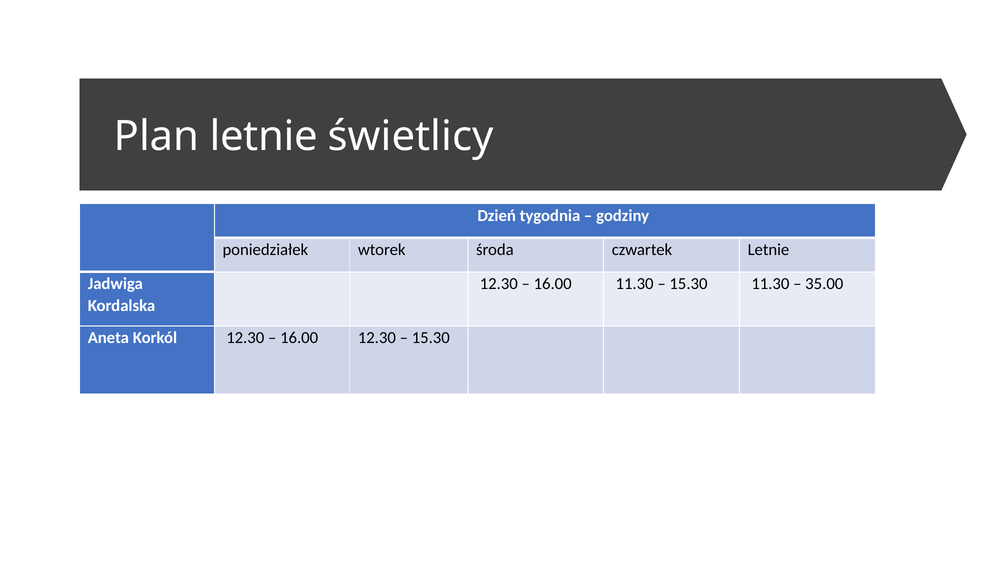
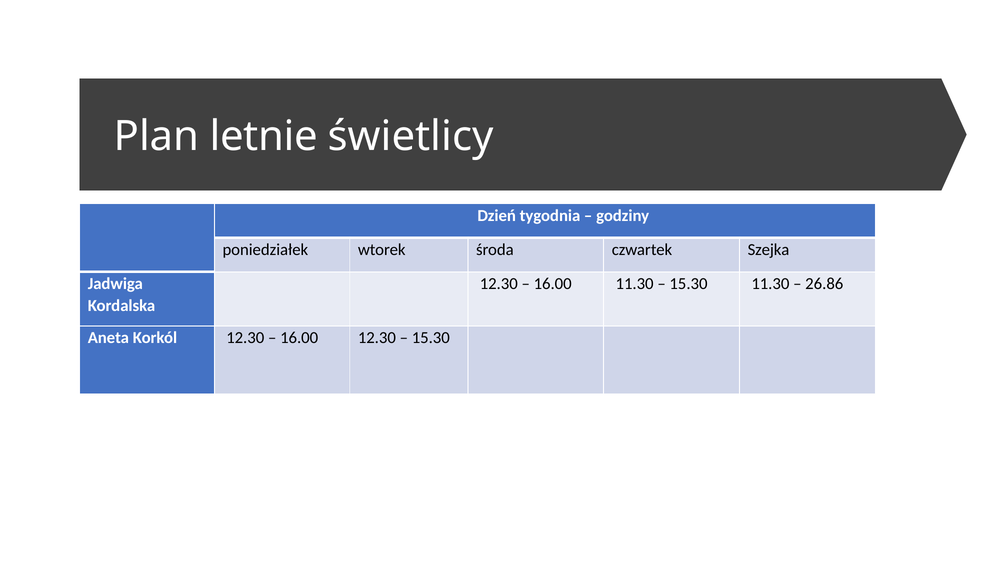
czwartek Letnie: Letnie -> Szejka (768, 250)
35.00: 35.00 -> 26.86 (824, 284)
